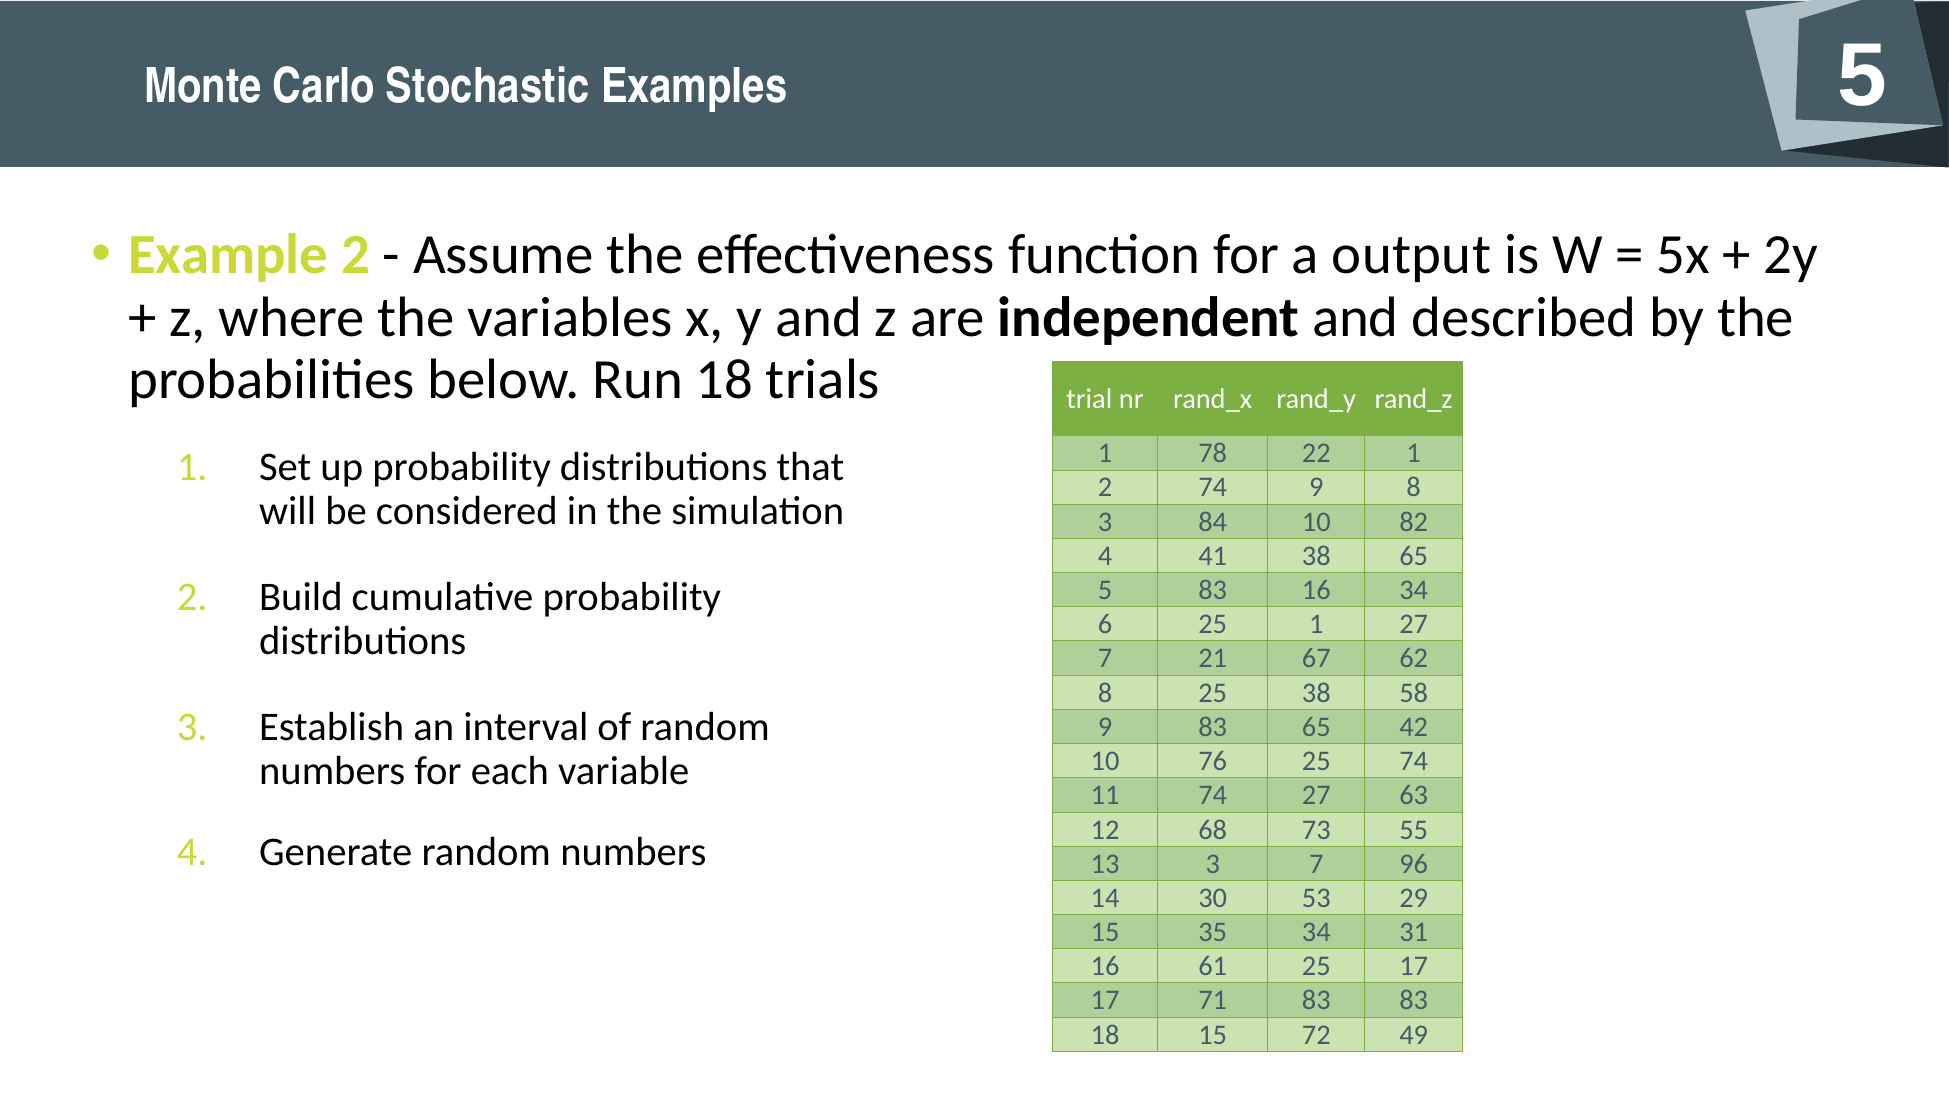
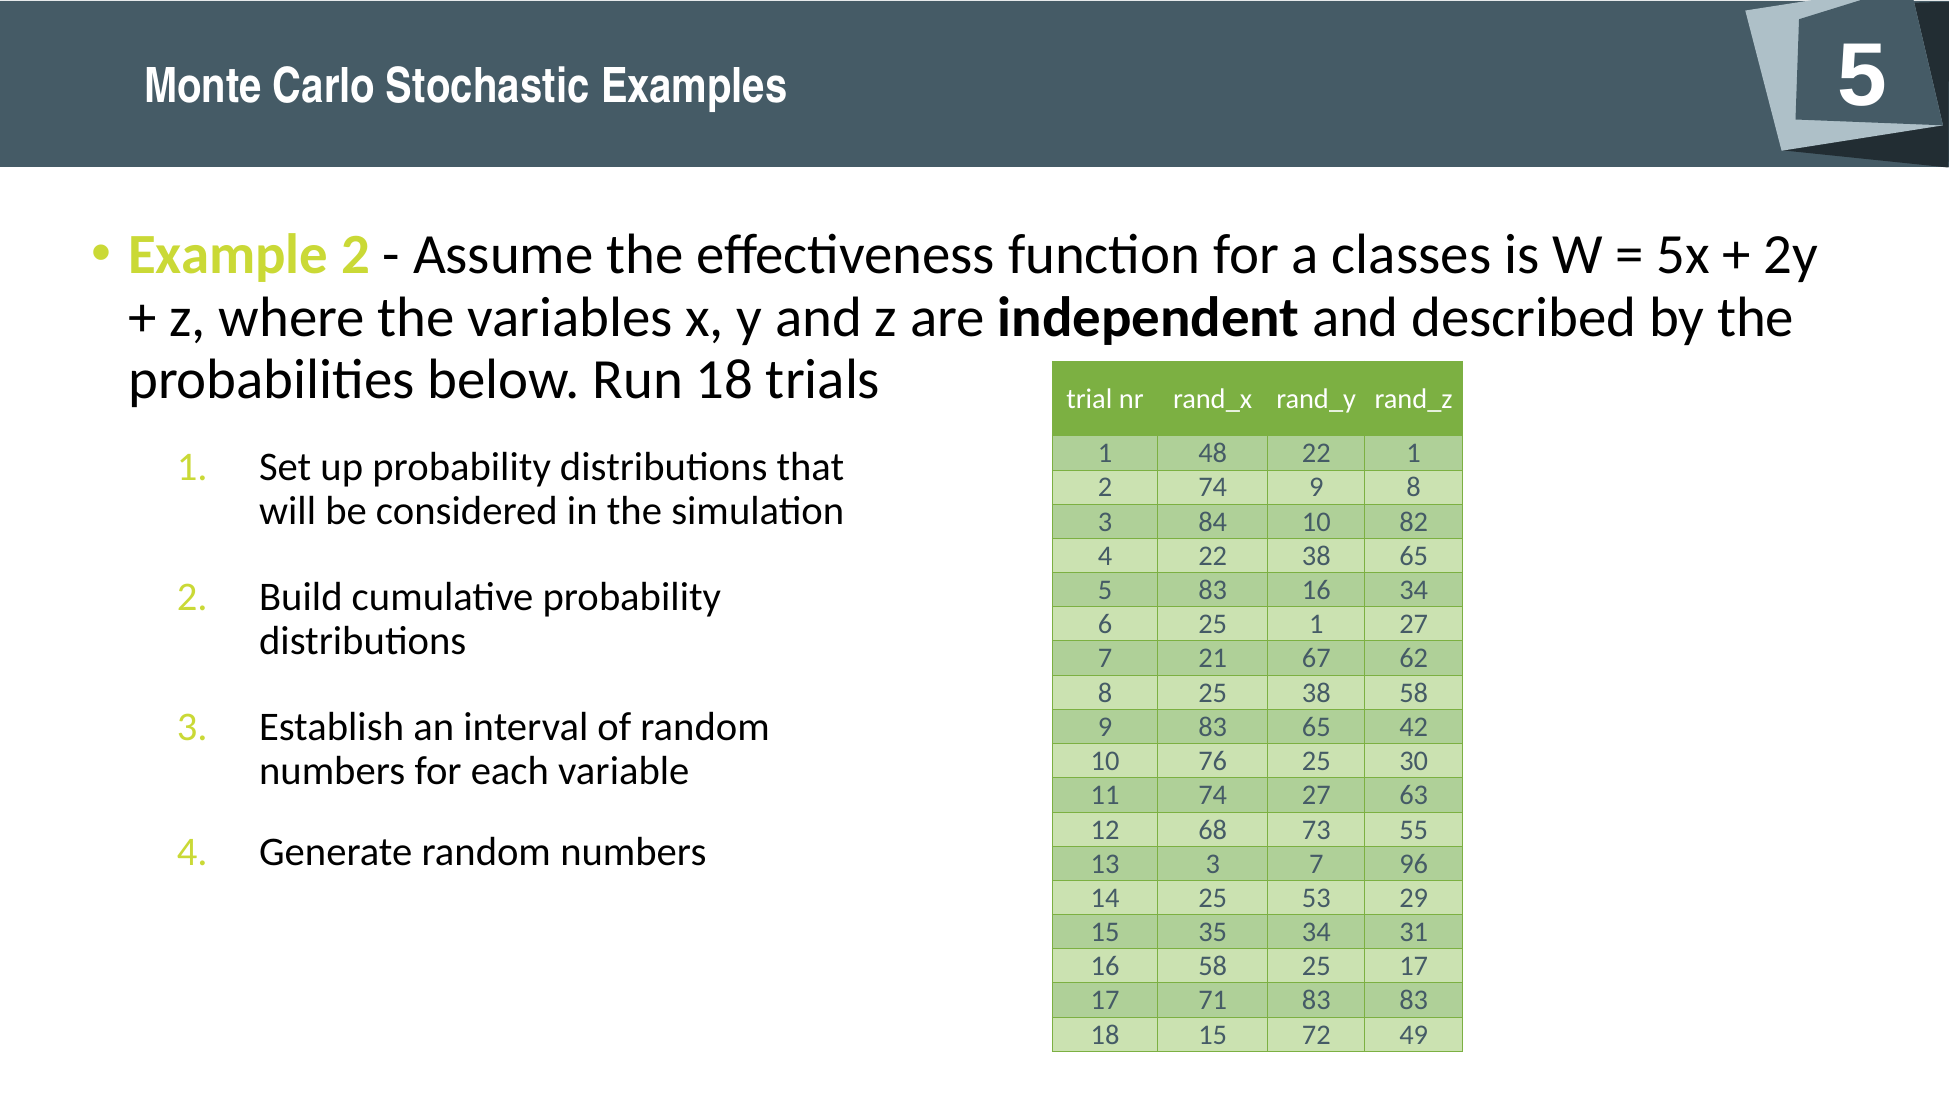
output: output -> classes (1412, 255)
78: 78 -> 48 (1213, 454)
4 41: 41 -> 22 (1213, 556)
25 74: 74 -> 30 (1414, 761)
14 30: 30 -> 25 (1213, 898)
16 61: 61 -> 58 (1213, 967)
